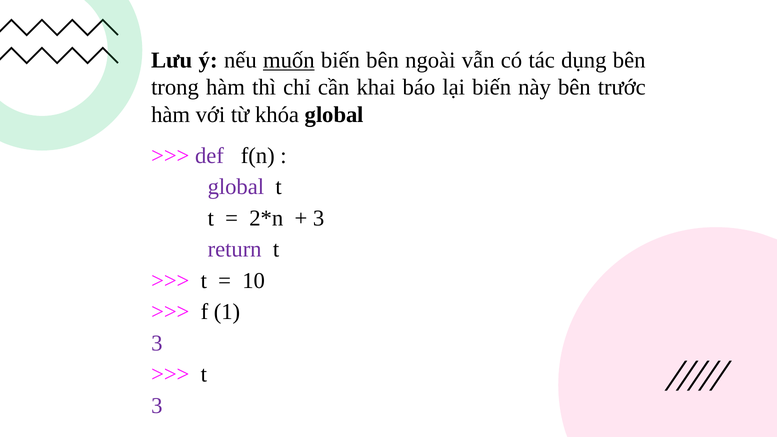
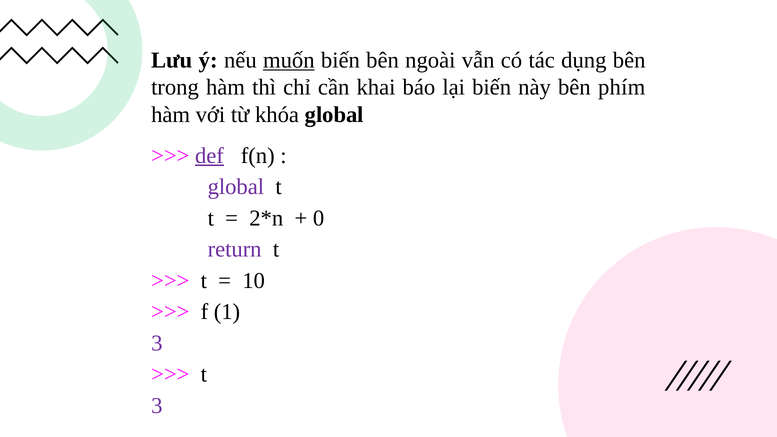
trước: trước -> phím (622, 87)
def underline: none -> present (209, 156)
3: 3 -> 0 (319, 218)
